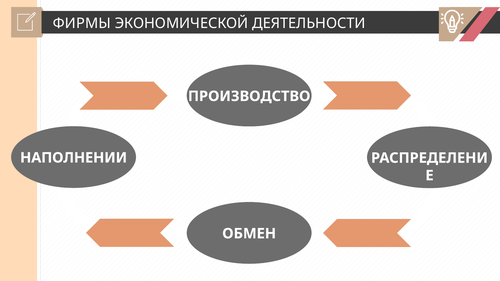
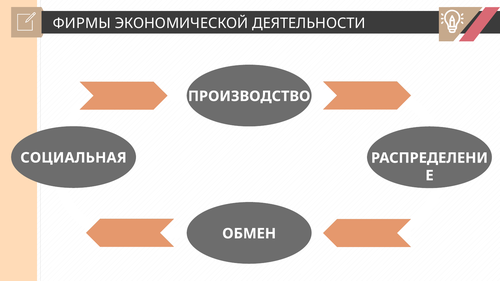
НАПОЛНЕНИИ: НАПОЛНЕНИИ -> СОЦИАЛЬНАЯ (73, 158)
